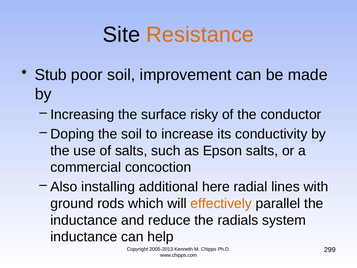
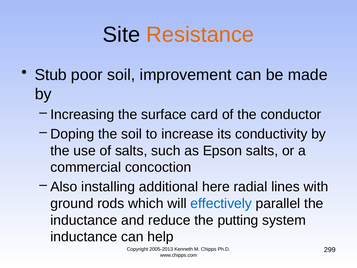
risky: risky -> card (204, 114)
effectively colour: orange -> blue (221, 203)
radials: radials -> putting (238, 220)
